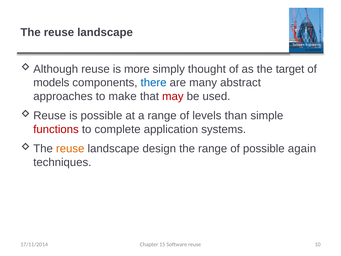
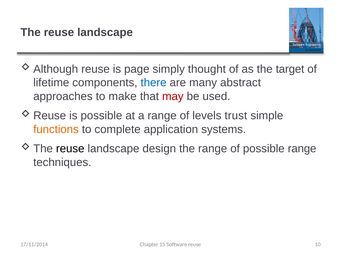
more: more -> page (137, 69)
models: models -> lifetime (51, 83)
than: than -> trust (236, 116)
functions colour: red -> orange (56, 129)
reuse colour: orange -> black (70, 149)
possible again: again -> range (302, 149)
